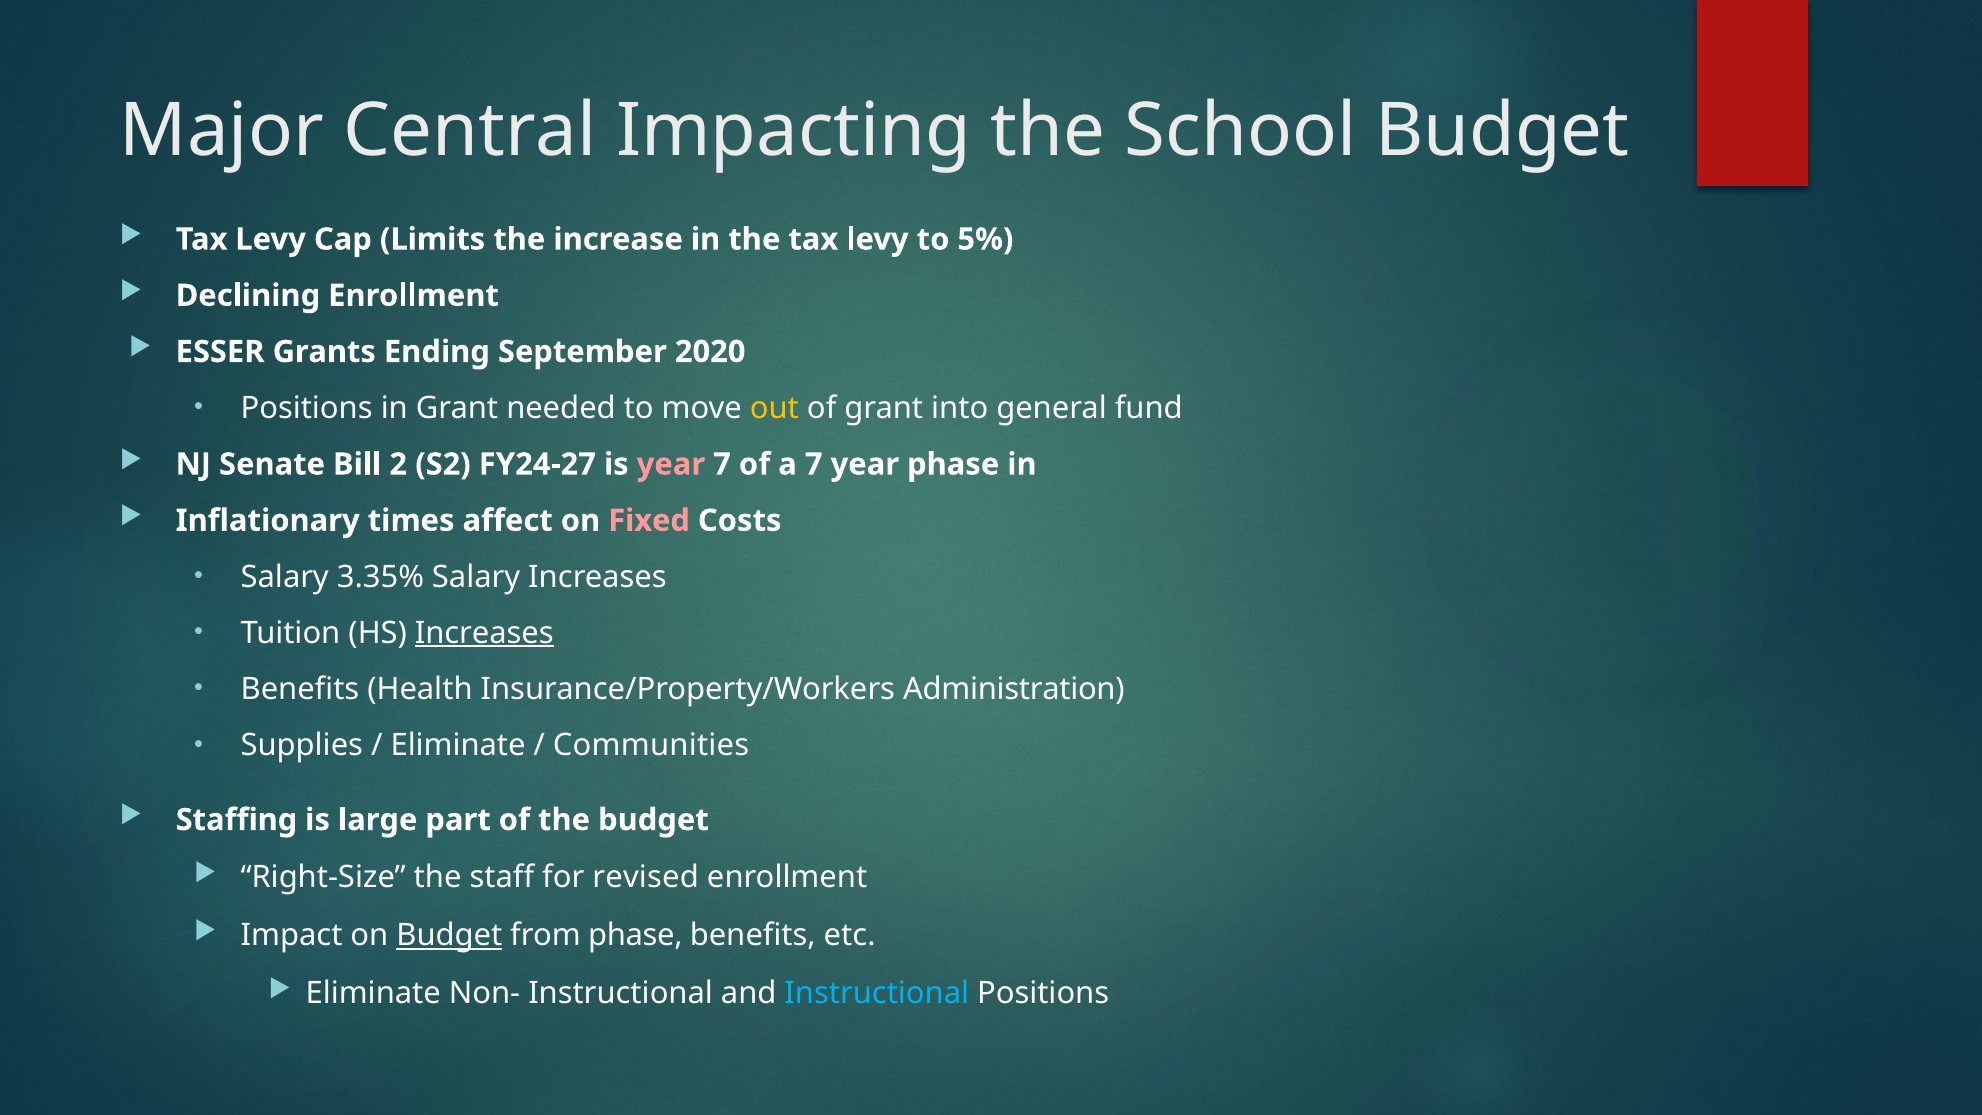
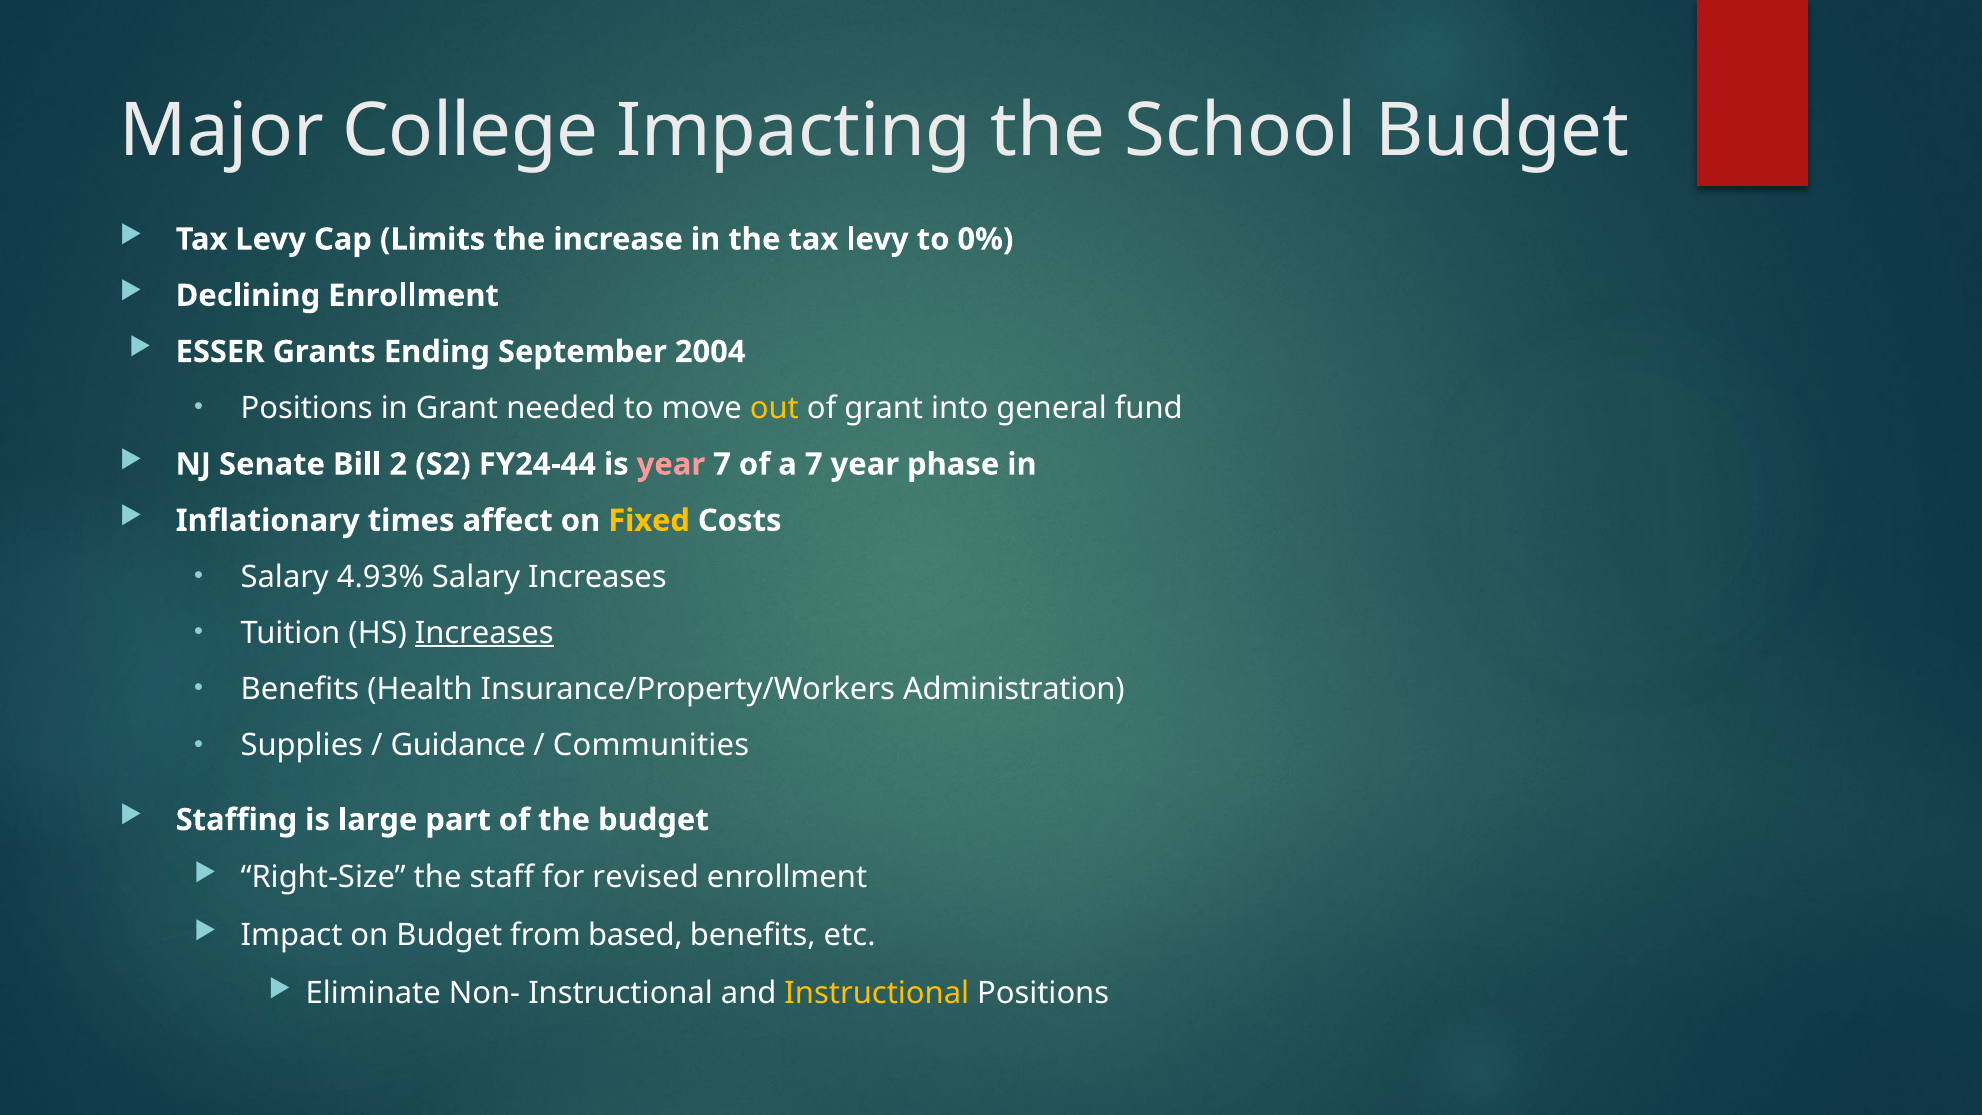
Central: Central -> College (470, 131)
5%: 5% -> 0% (985, 239)
2020: 2020 -> 2004 (710, 352)
FY24-27: FY24-27 -> FY24-44 (537, 464)
Fixed colour: pink -> yellow (649, 521)
3.35%: 3.35% -> 4.93% (381, 577)
Eliminate: Eliminate -> Guidance (458, 745)
Budget underline: present -> none (449, 935)
from phase: phase -> based (635, 935)
Instructional colour: light blue -> yellow (877, 993)
